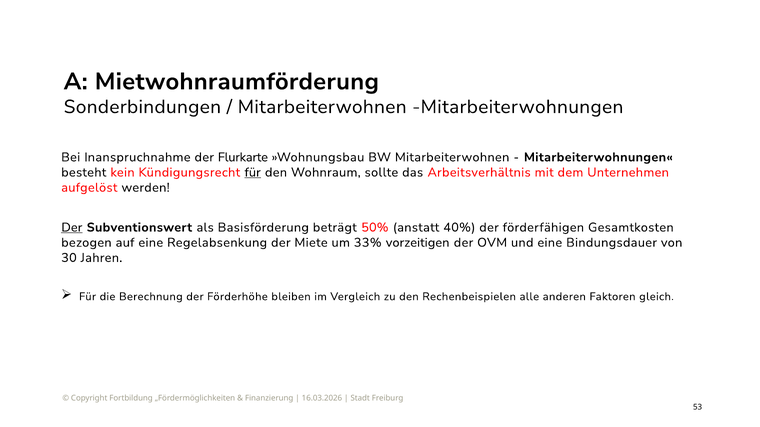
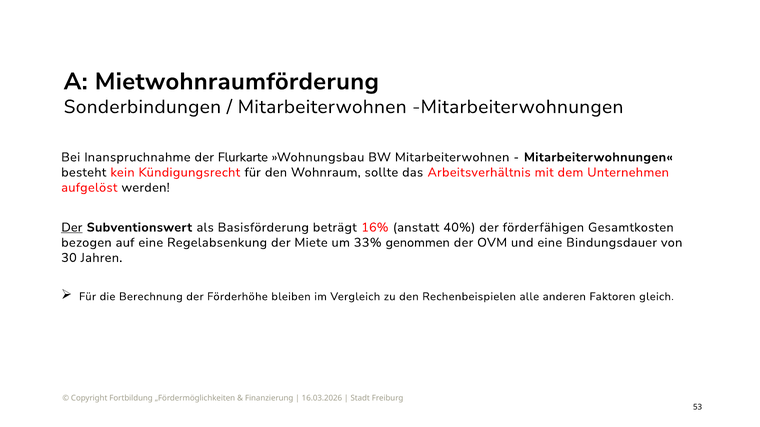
für underline: present -> none (253, 173)
50%: 50% -> 16% (375, 228)
vorzeitigen: vorzeitigen -> genommen (418, 243)
